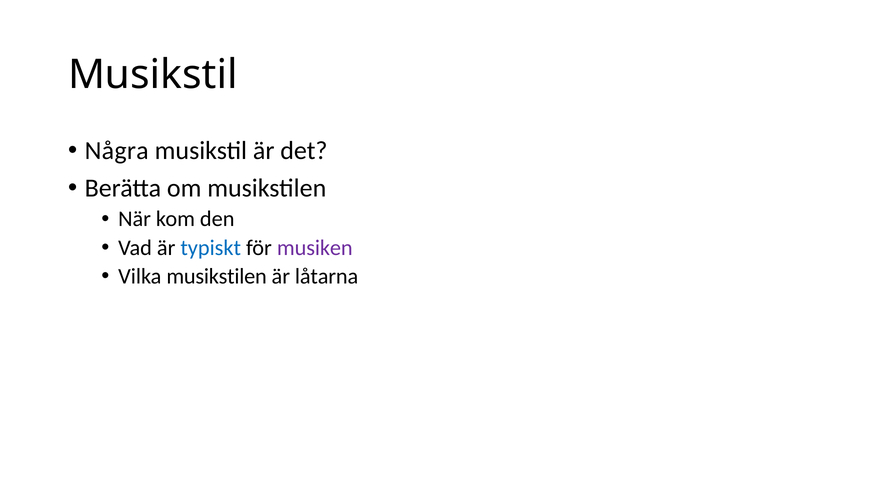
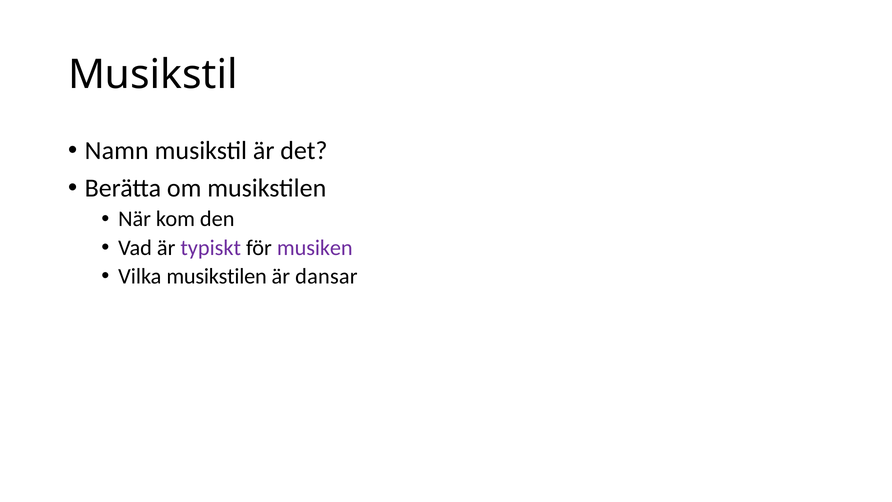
Några: Några -> Namn (117, 151)
typiskt colour: blue -> purple (211, 248)
låtarna: låtarna -> dansar (326, 276)
